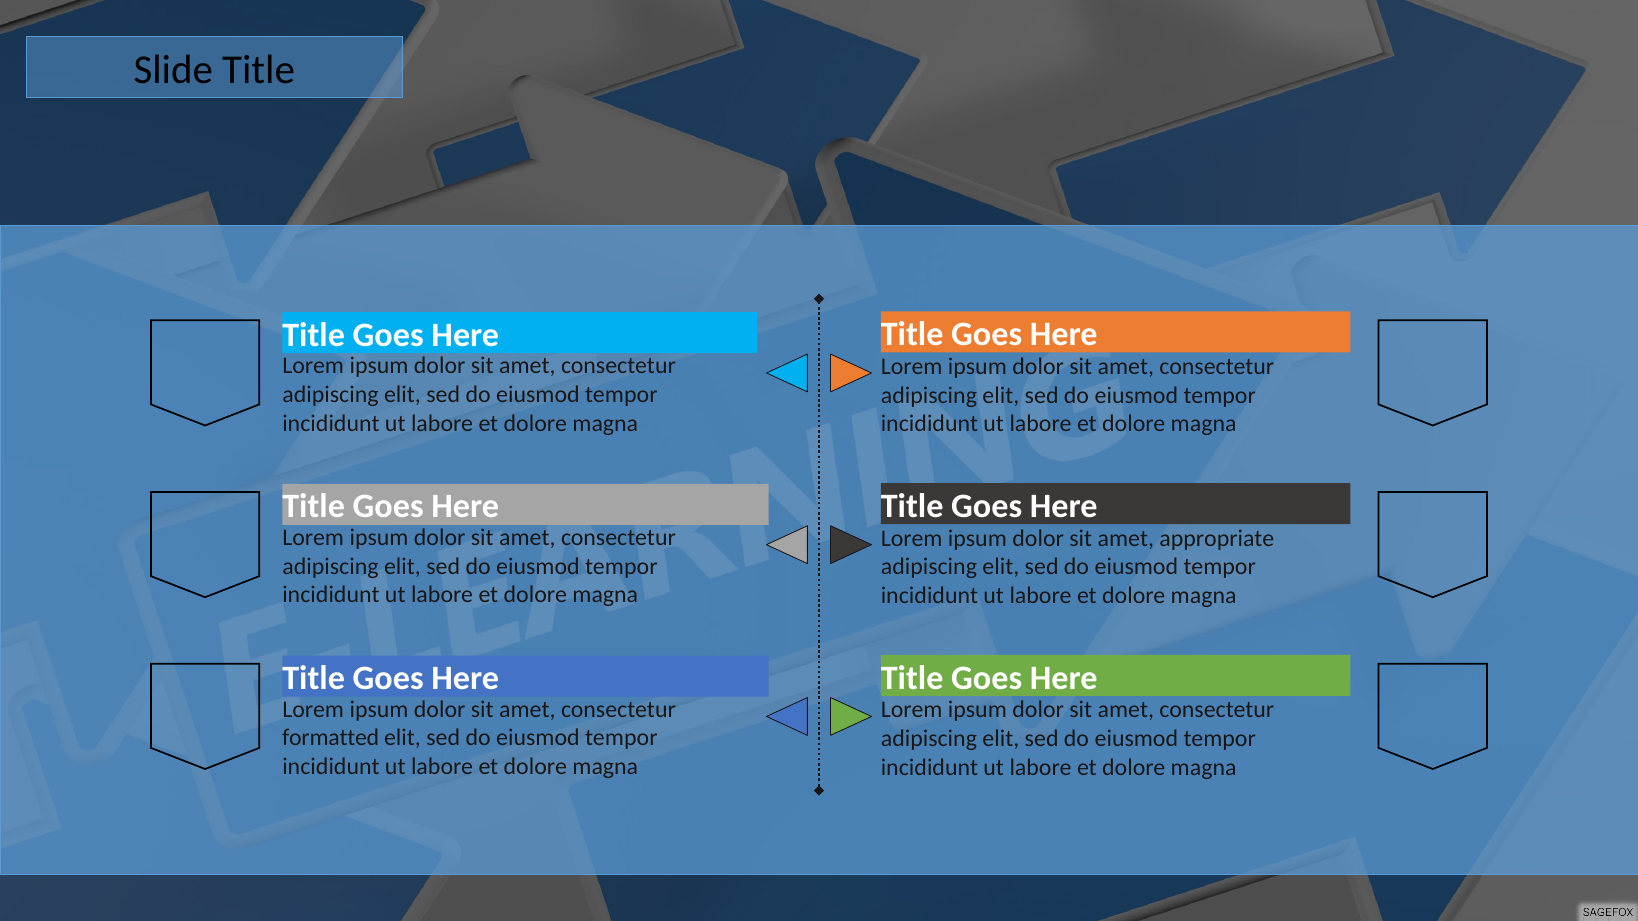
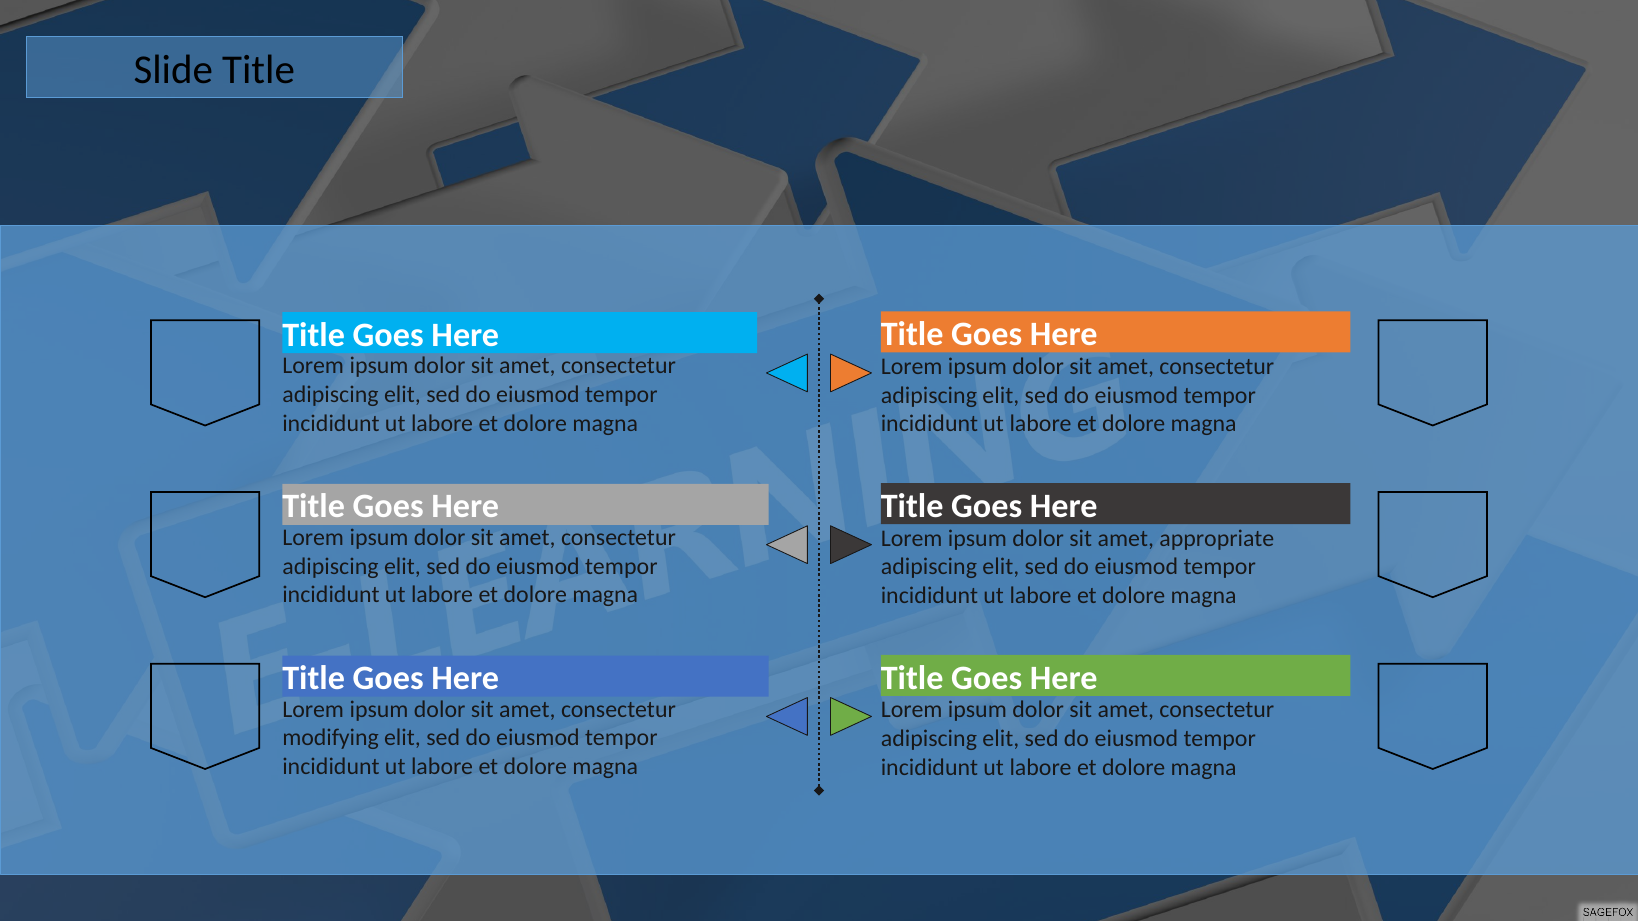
formatted: formatted -> modifying (331, 738)
